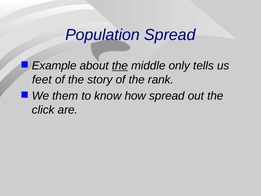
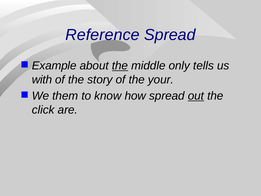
Population: Population -> Reference (102, 35)
feet: feet -> with (42, 80)
rank: rank -> your (161, 80)
out underline: none -> present (196, 96)
